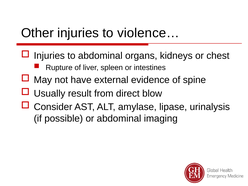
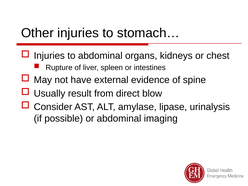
violence…: violence… -> stomach… (148, 33)
